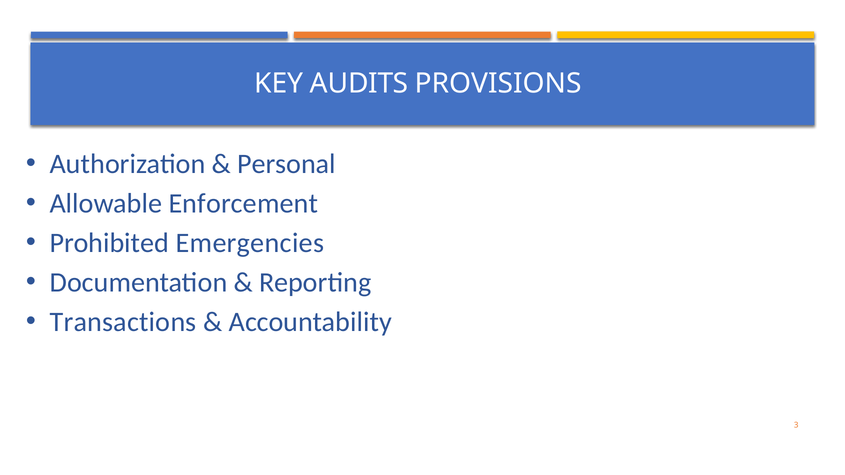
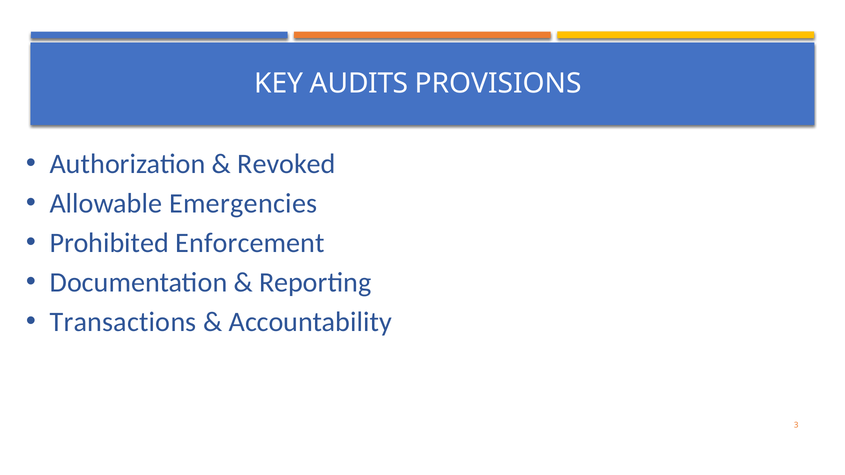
Personal: Personal -> Revoked (286, 164)
Enforcement: Enforcement -> Emergencies (243, 204)
Emergencies: Emergencies -> Enforcement (250, 243)
